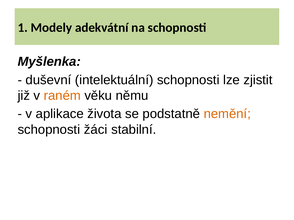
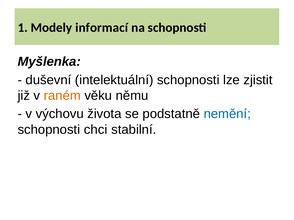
adekvátní: adekvátní -> informací (102, 28)
aplikace: aplikace -> výchovu (60, 114)
nemění colour: orange -> blue (227, 114)
žáci: žáci -> chci (96, 130)
